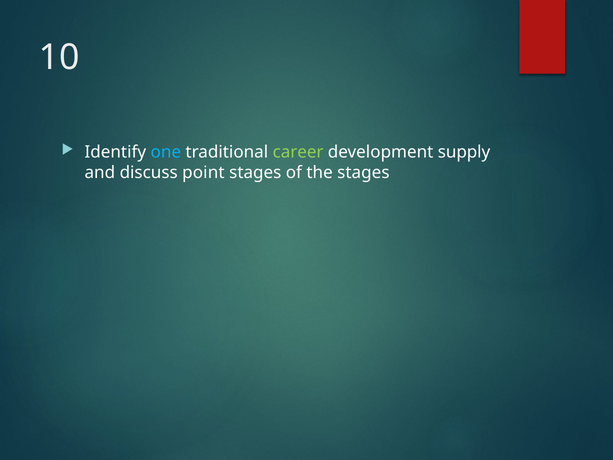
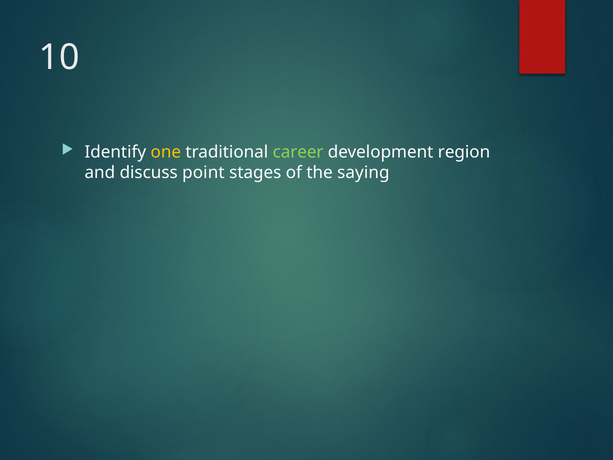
one colour: light blue -> yellow (166, 152)
supply: supply -> region (464, 152)
the stages: stages -> saying (363, 173)
